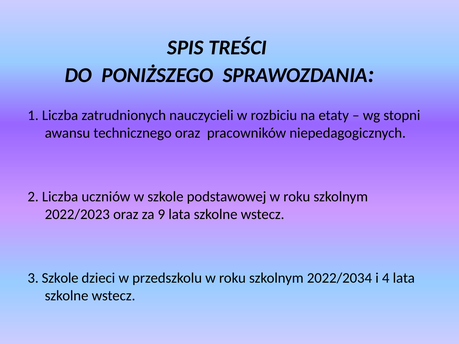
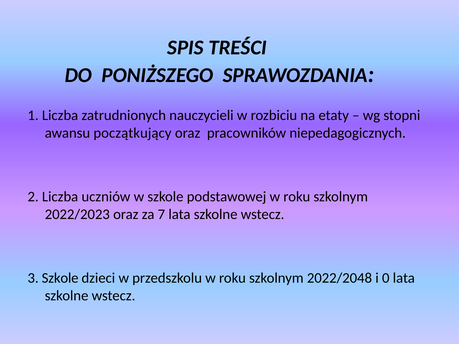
technicznego: technicznego -> początkujący (132, 133)
9: 9 -> 7 (161, 214)
2022/2034: 2022/2034 -> 2022/2048 (339, 278)
4: 4 -> 0 (386, 278)
